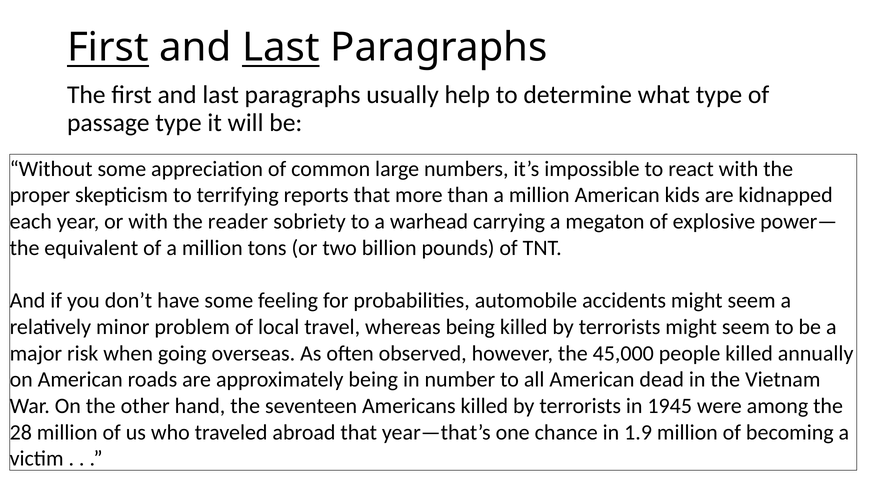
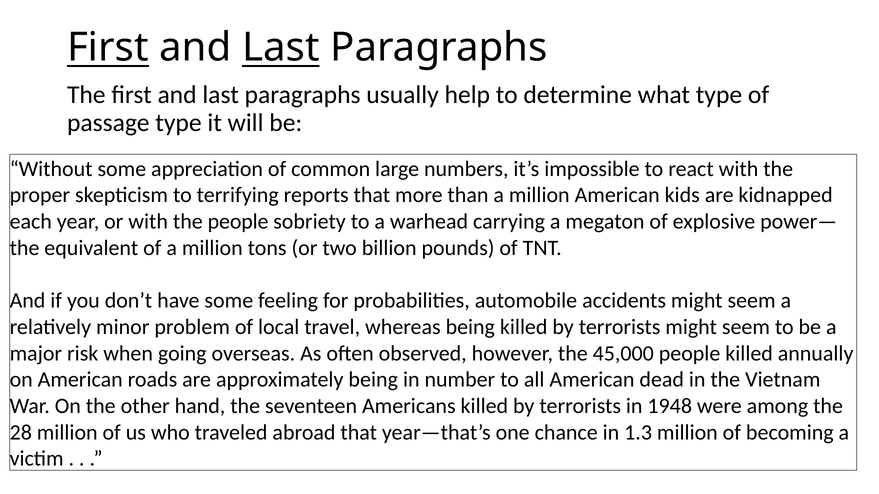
the reader: reader -> people (238, 222)
1945: 1945 -> 1948 (670, 406)
1.9: 1.9 -> 1.3 (638, 433)
